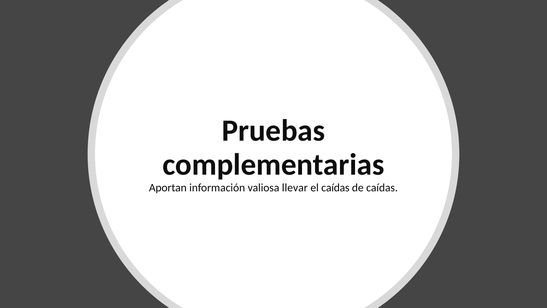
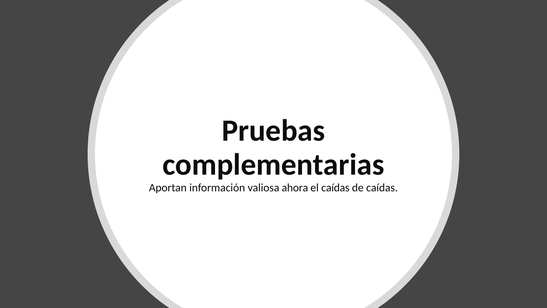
llevar: llevar -> ahora (295, 188)
